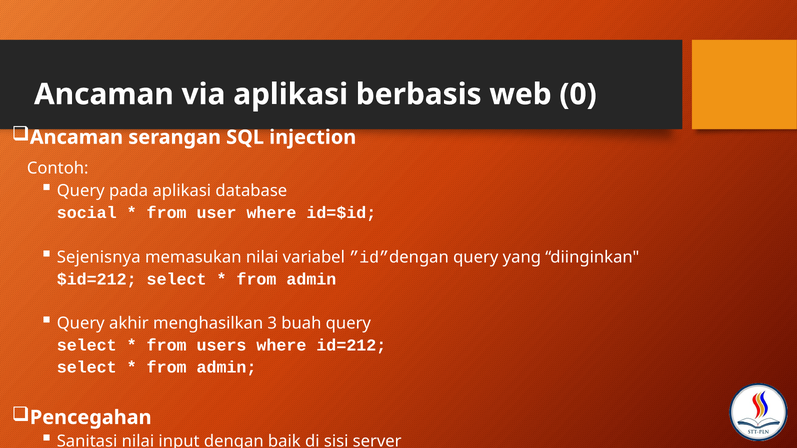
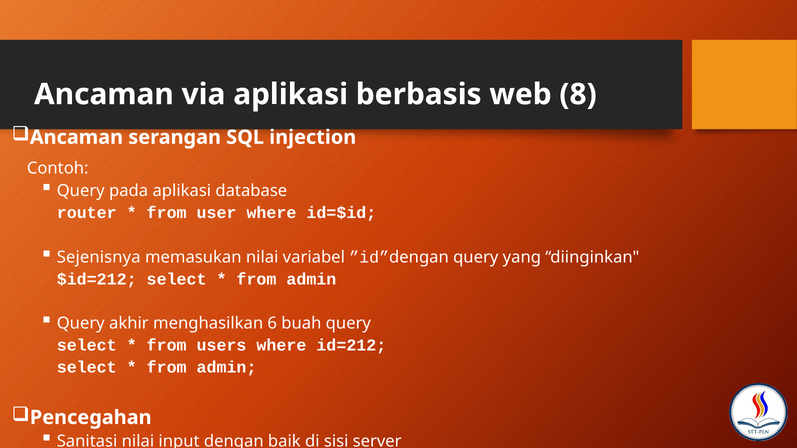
0: 0 -> 8 (578, 94)
social: social -> router (87, 213)
3: 3 -> 6 (272, 324)
